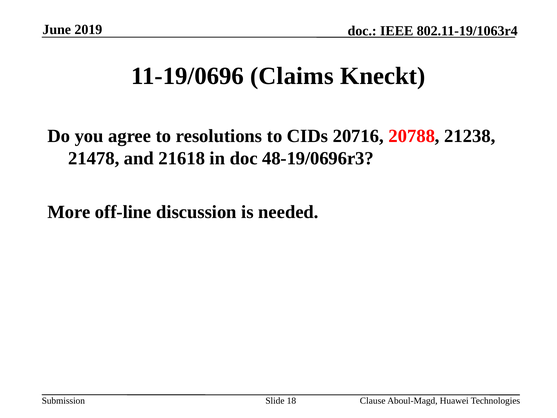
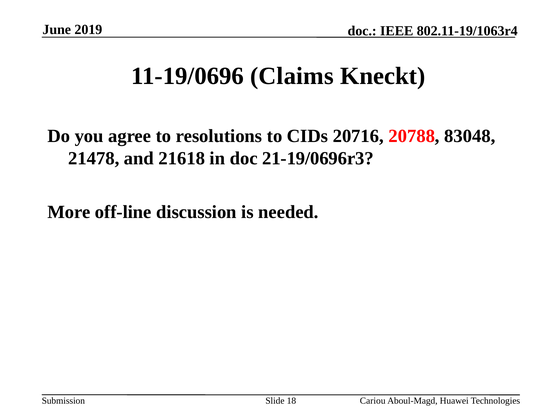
21238: 21238 -> 83048 (470, 136)
48-19/0696r3: 48-19/0696r3 -> 21-19/0696r3 (318, 158)
Clause: Clause -> Cariou (373, 401)
